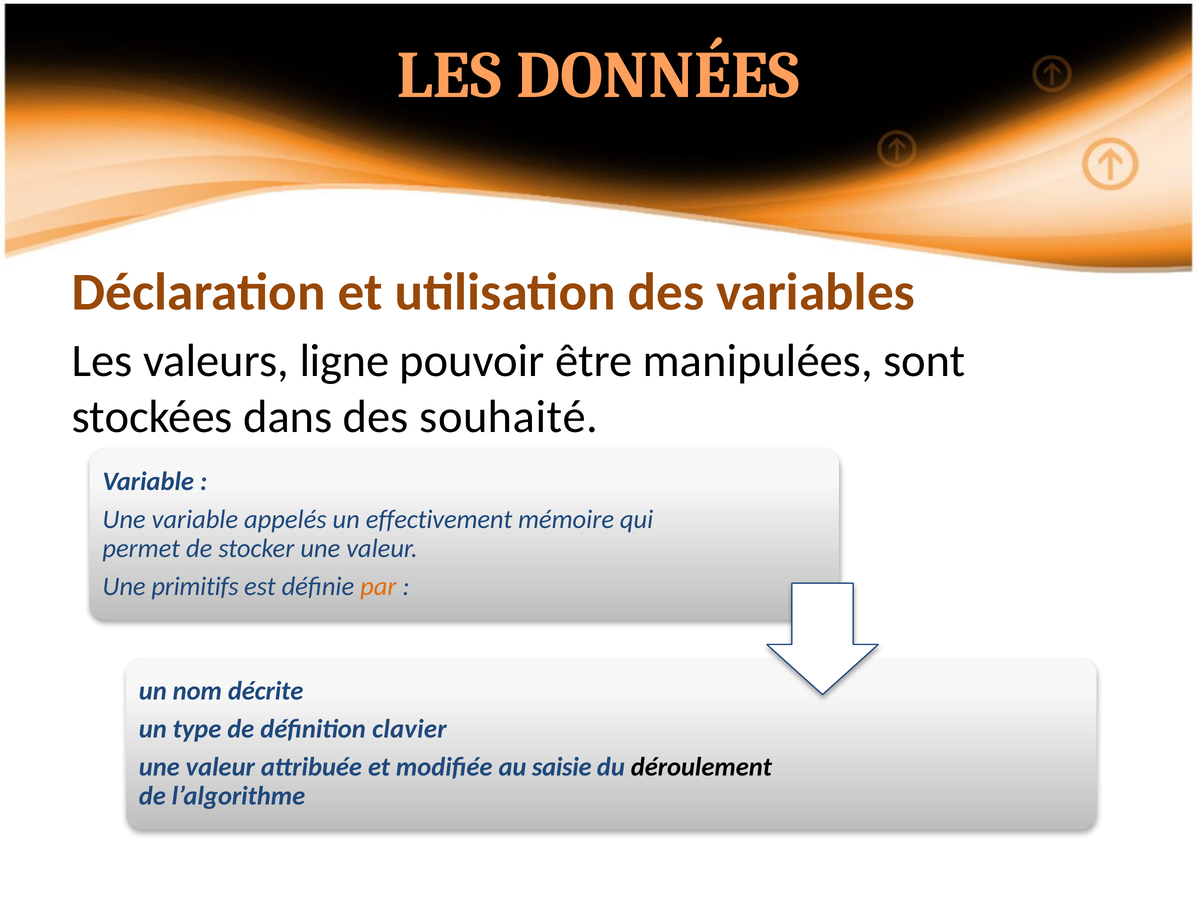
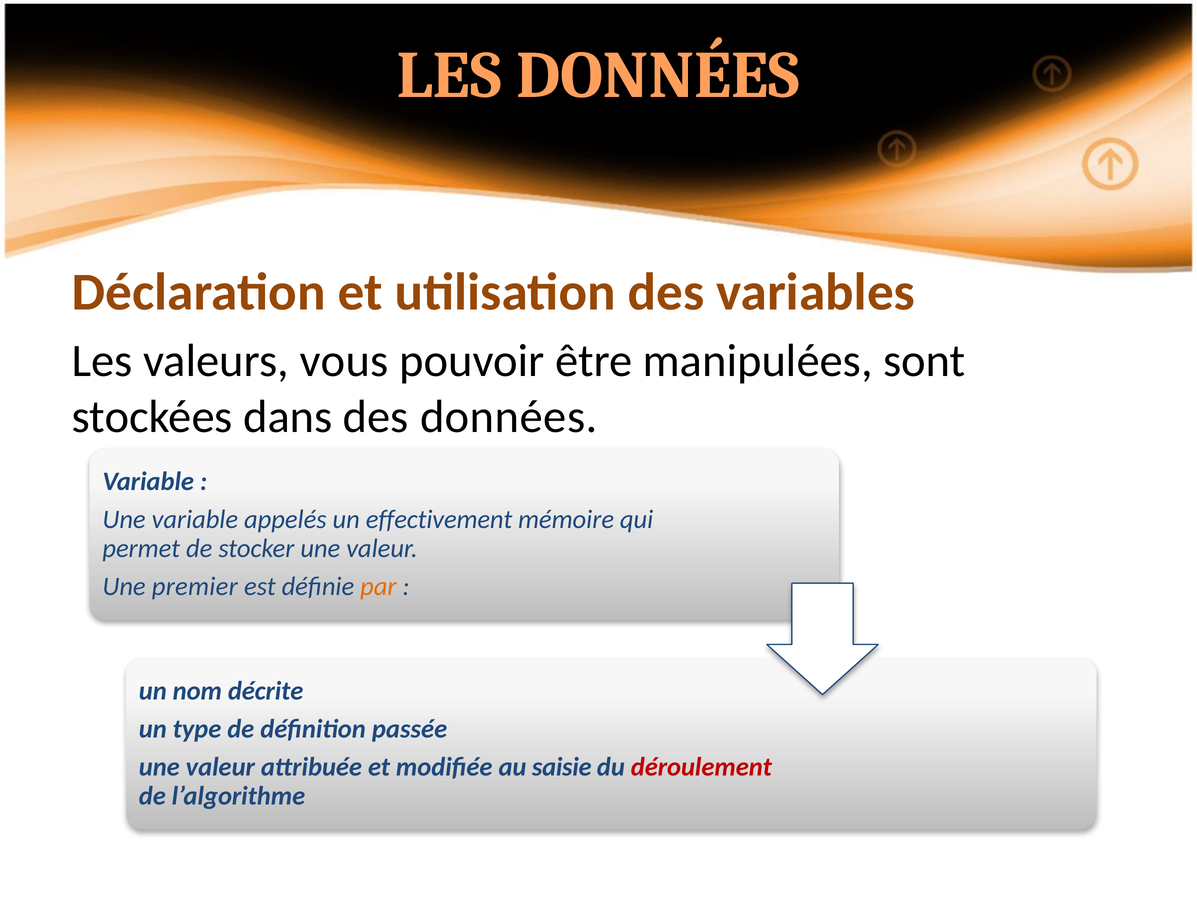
ligne: ligne -> vous (344, 361)
des souhaité: souhaité -> données (509, 417)
primitifs: primitifs -> premier (195, 587)
clavier: clavier -> passée (410, 730)
déroulement colour: black -> red (701, 768)
